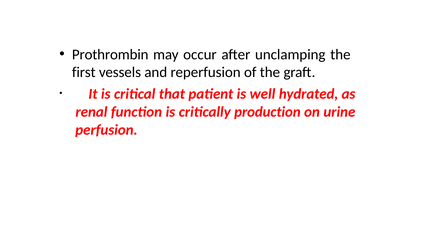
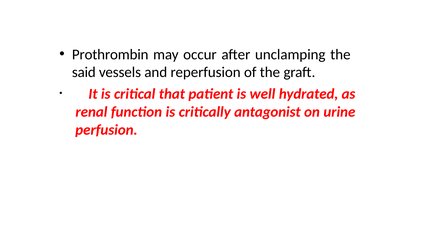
first: first -> said (84, 72)
production: production -> antagonist (267, 112)
